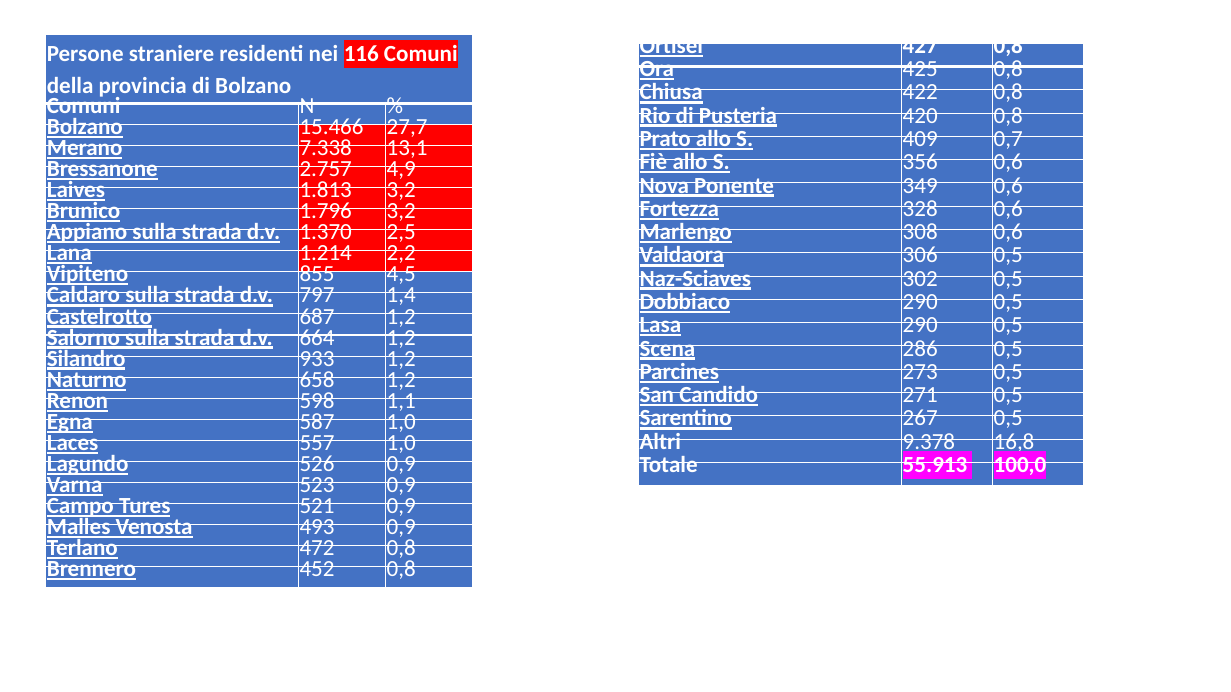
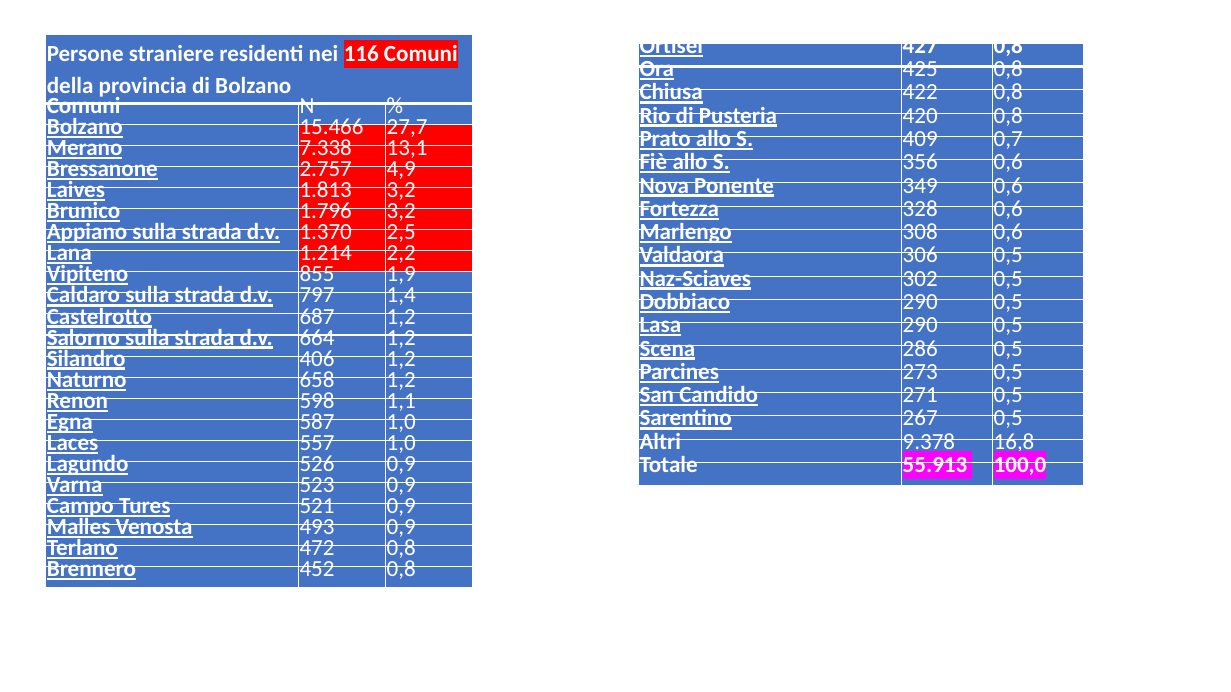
4,5: 4,5 -> 1,9 (401, 274)
933: 933 -> 406 (317, 359)
